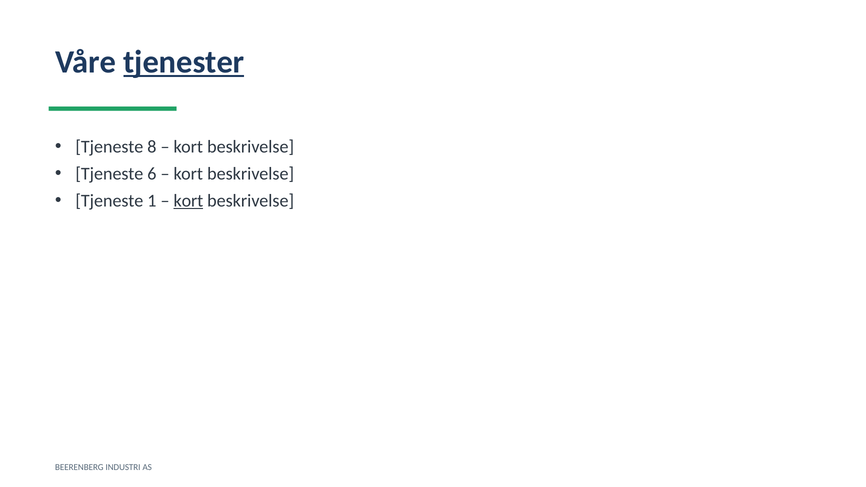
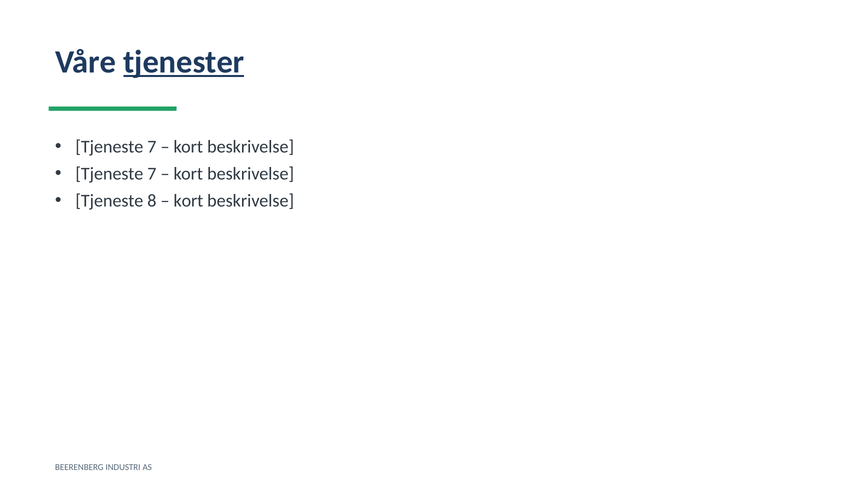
8: 8 -> 7 (152, 147)
6: 6 -> 7 (152, 174)
1: 1 -> 8 (152, 201)
kort underline: present -> none (188, 201)
